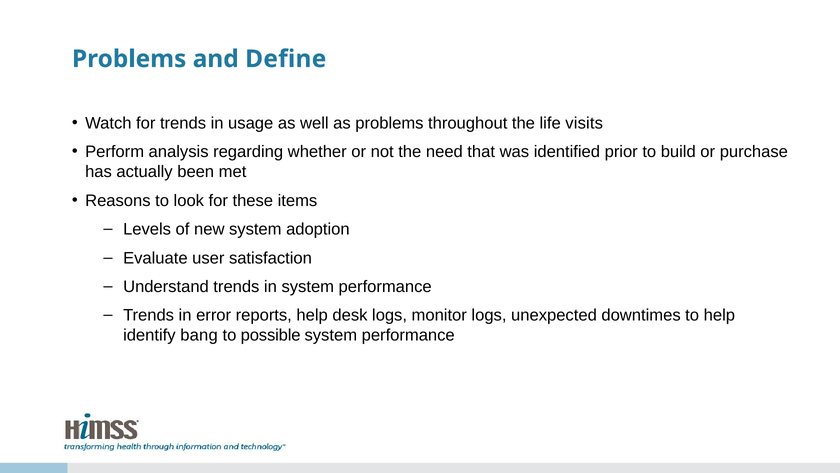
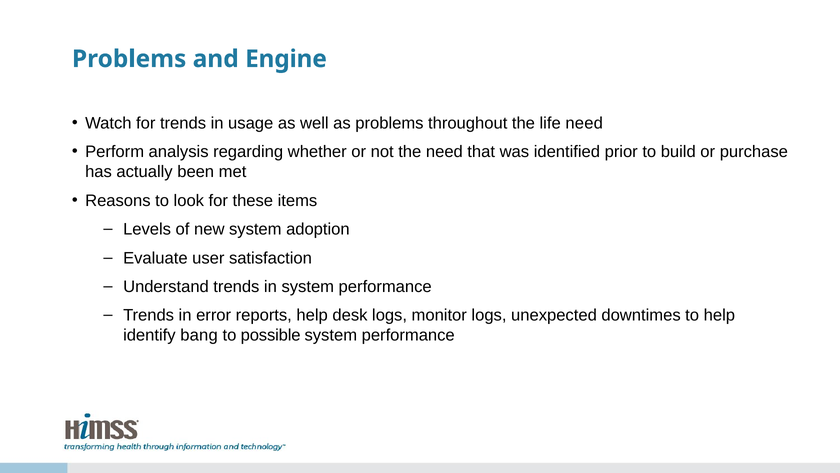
Define: Define -> Engine (286, 59)
life visits: visits -> need (584, 123)
